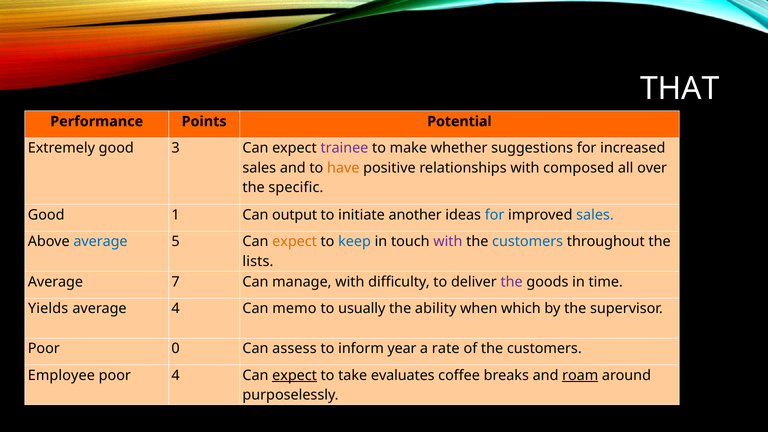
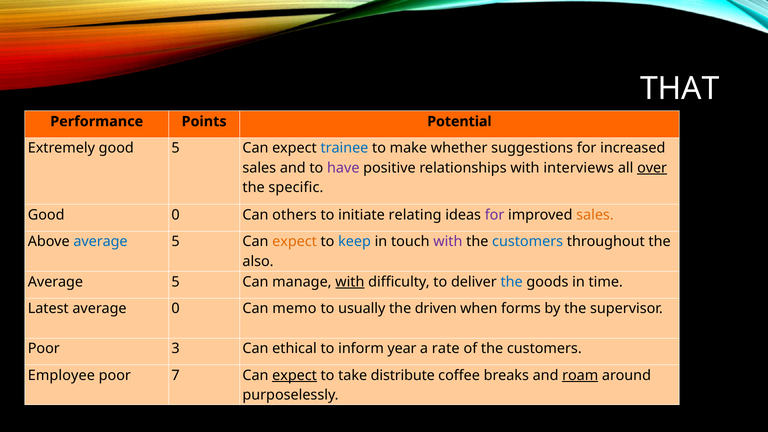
good 3: 3 -> 5 (176, 148)
trainee colour: purple -> blue (344, 148)
have colour: orange -> purple (343, 168)
composed: composed -> interviews (579, 168)
over underline: none -> present (652, 168)
Good 1: 1 -> 0 (176, 215)
output: output -> others (294, 215)
another: another -> relating (415, 215)
for colour: blue -> purple (495, 215)
sales colour: blue -> orange (595, 215)
lists: lists -> also (258, 261)
7: 7 -> 5 (176, 282)
with underline: none -> present (350, 282)
the colour: purple -> blue (512, 282)
Yields: Yields -> Latest (48, 309)
average 4: 4 -> 0 (176, 309)
ability: ability -> driven (436, 309)
which: which -> forms (521, 309)
0: 0 -> 3 (176, 349)
assess: assess -> ethical (295, 349)
poor 4: 4 -> 7 (176, 375)
evaluates: evaluates -> distribute (403, 375)
